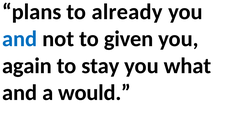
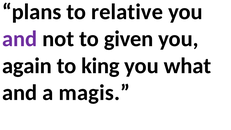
already: already -> relative (127, 12)
and colour: blue -> purple (20, 39)
stay: stay -> king (100, 66)
would: would -> magis (94, 93)
